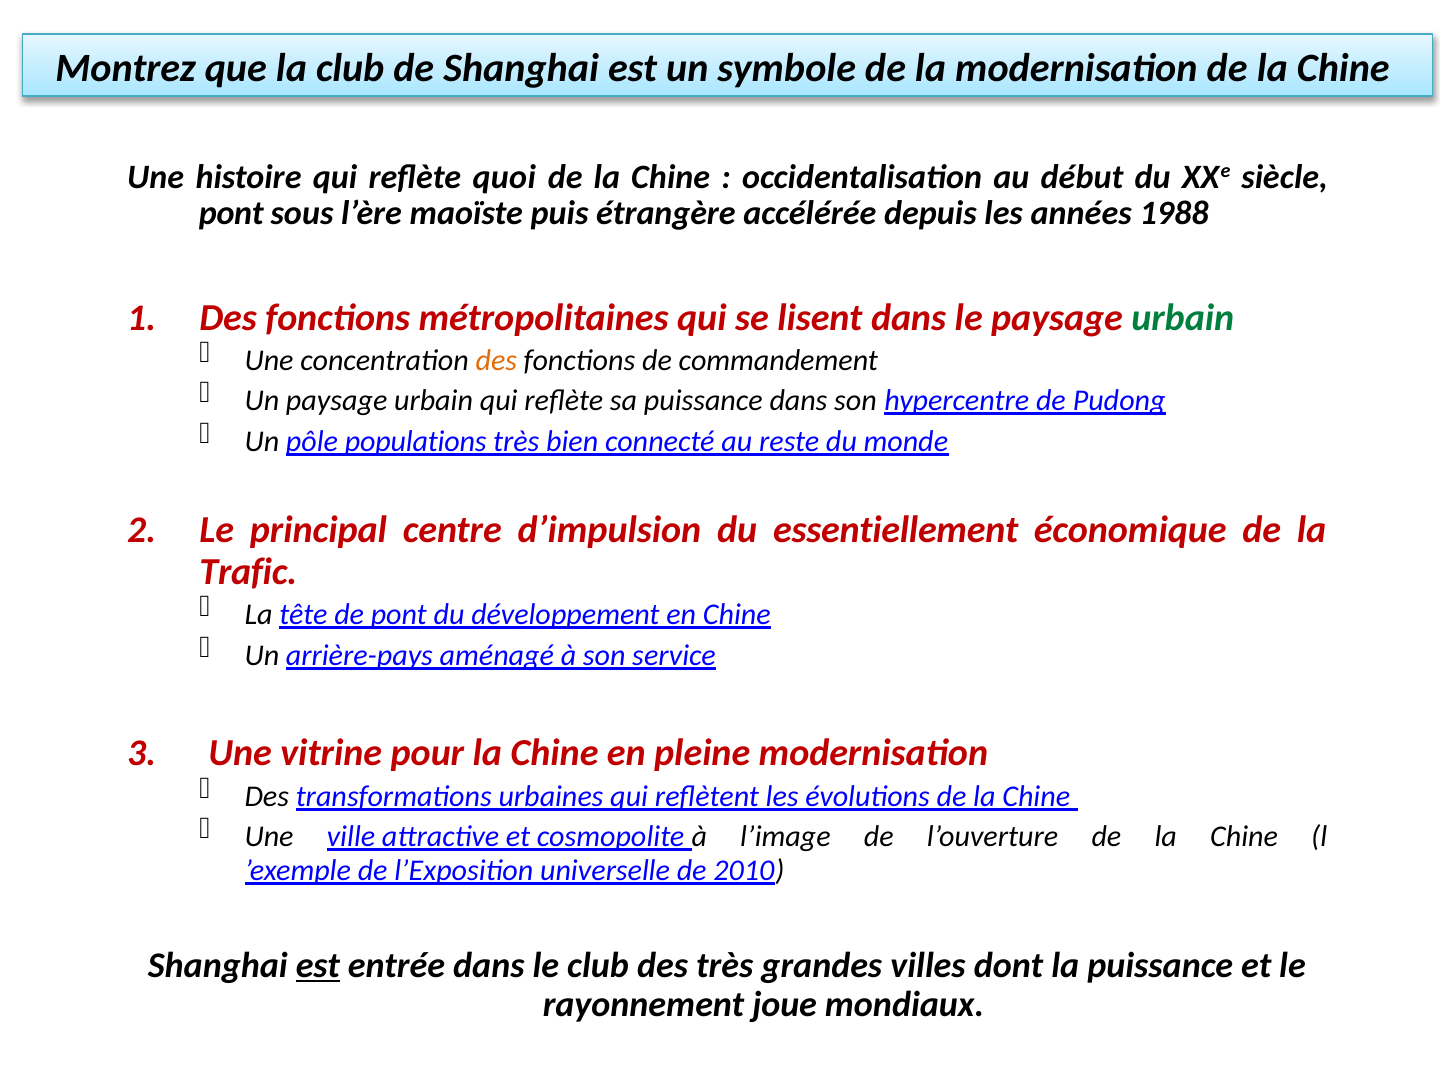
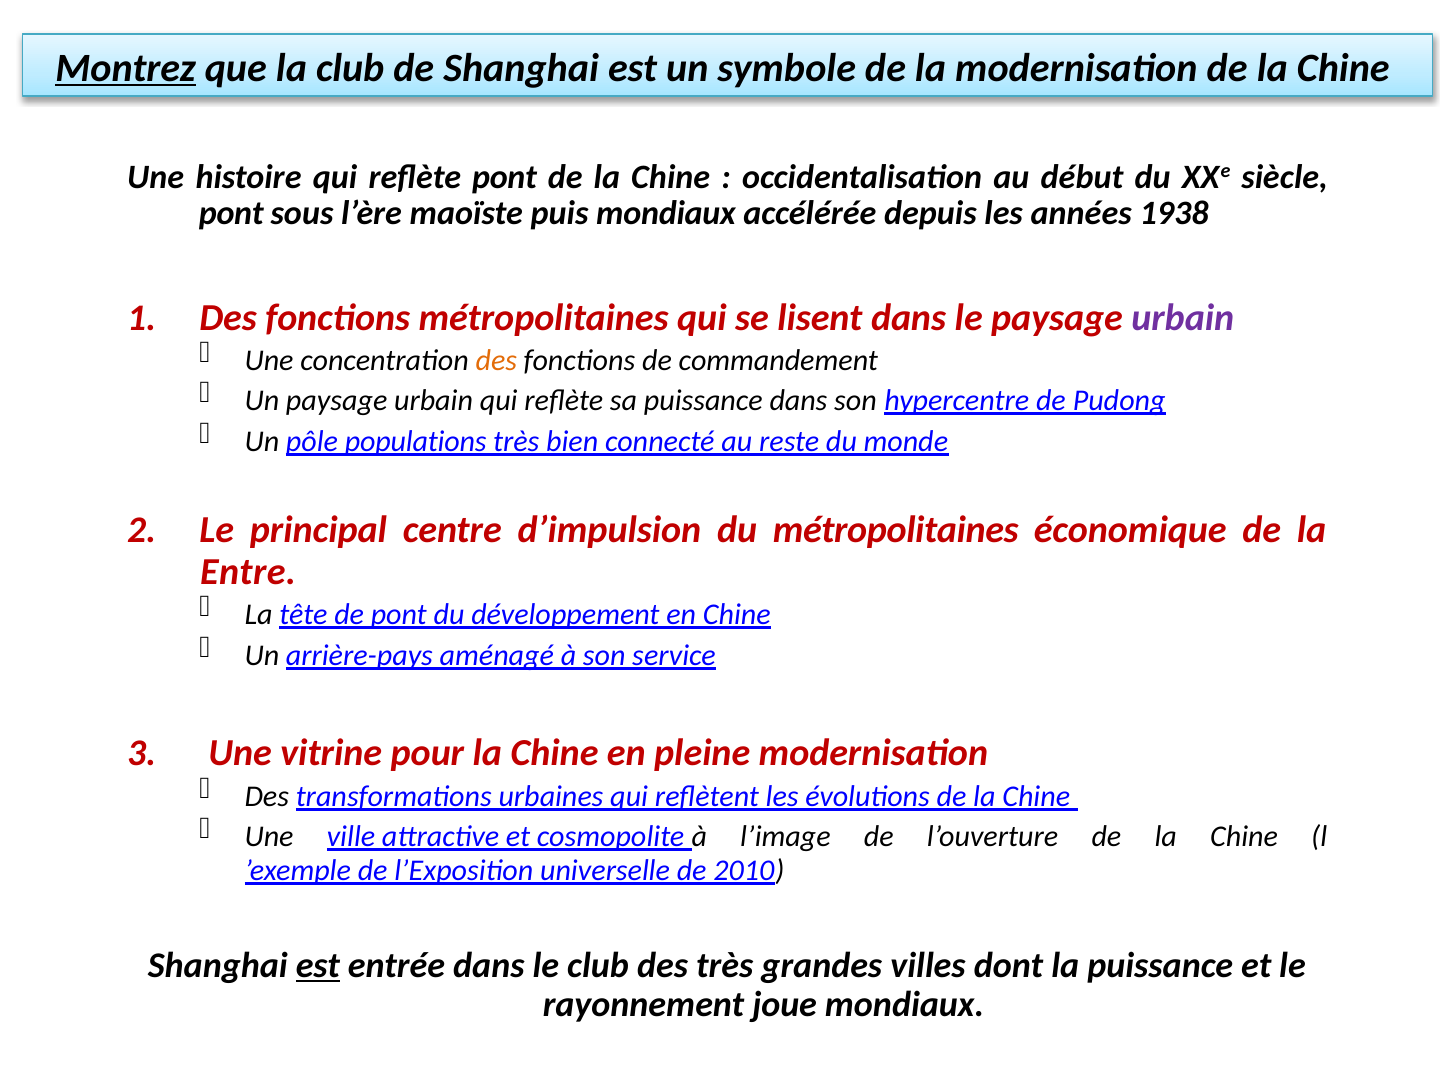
Montrez underline: none -> present (126, 68)
reflète quoi: quoi -> pont (505, 177)
puis étrangère: étrangère -> mondiaux (666, 214)
1988: 1988 -> 1938 (1174, 214)
urbain colour: green -> purple (1183, 317)
du essentiellement: essentiellement -> métropolitaines (896, 530)
Trafic: Trafic -> Entre (248, 571)
